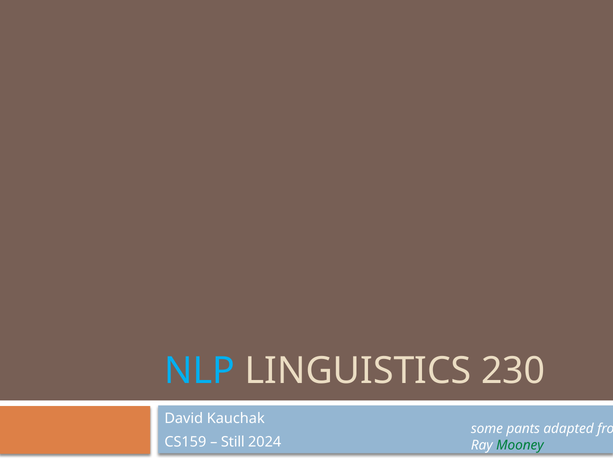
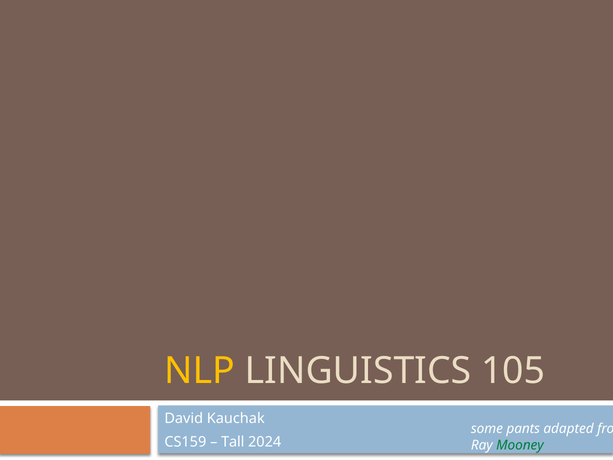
NLP colour: light blue -> yellow (200, 370)
230: 230 -> 105 (513, 370)
Still: Still -> Tall (233, 442)
